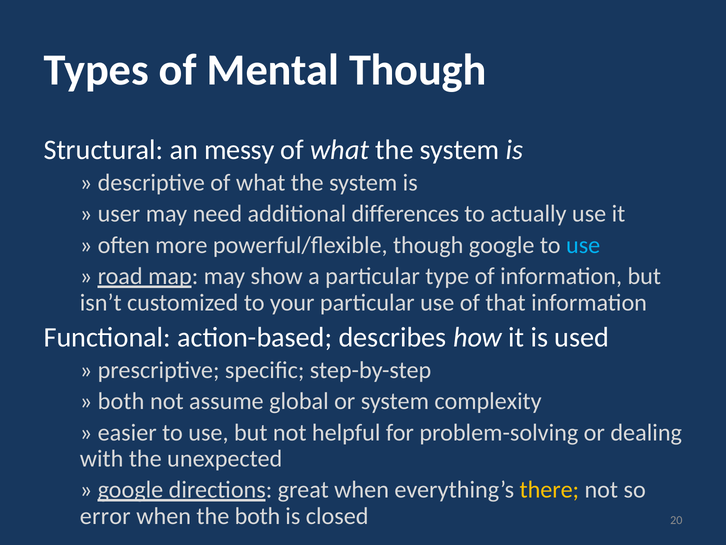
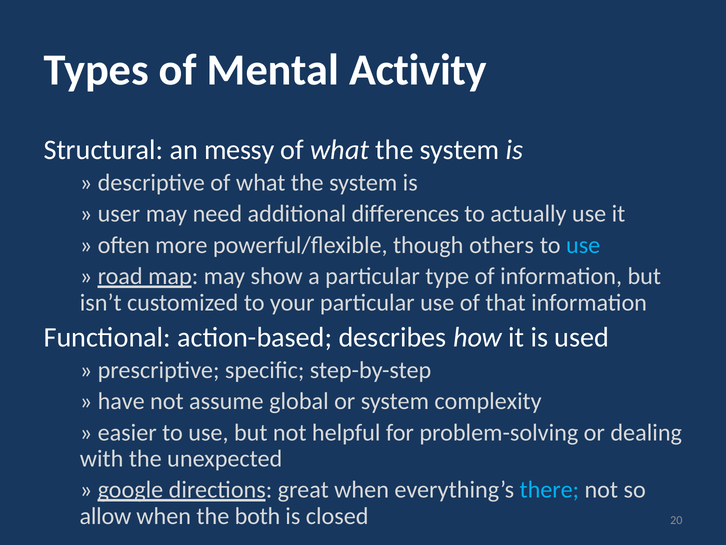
Mental Though: Though -> Activity (418, 70)
though google: google -> others (502, 245)
both: both -> have (121, 401)
there colour: yellow -> light blue (549, 490)
error: error -> allow (105, 516)
